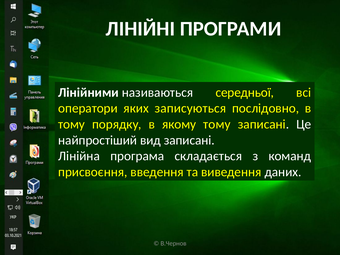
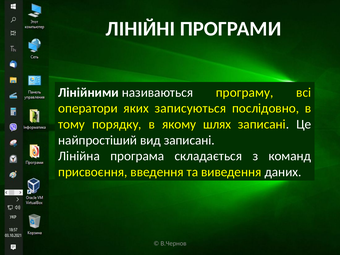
середньої: середньої -> програму (245, 93)
якому тому: тому -> шлях (217, 124)
